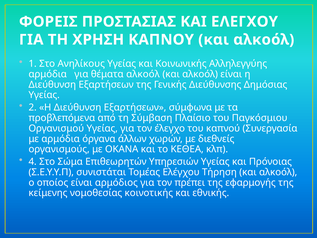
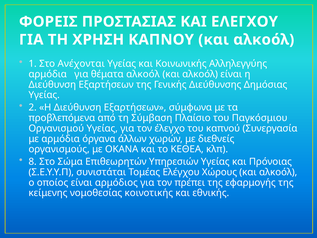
Ανηλίκους: Ανηλίκους -> Ανέχονται (81, 64)
4: 4 -> 8 (33, 161)
Τήρηση: Τήρηση -> Χώρους (219, 172)
